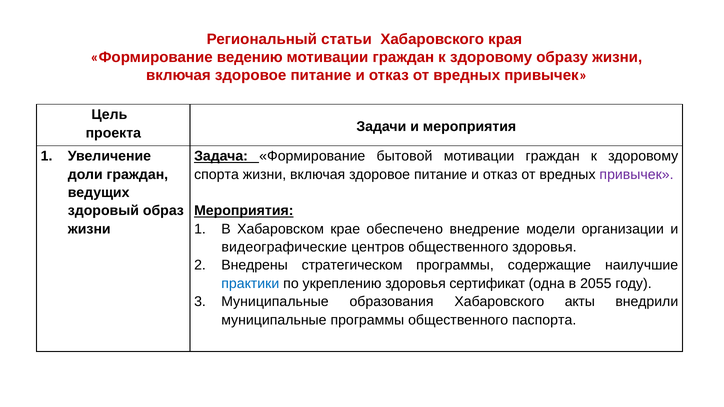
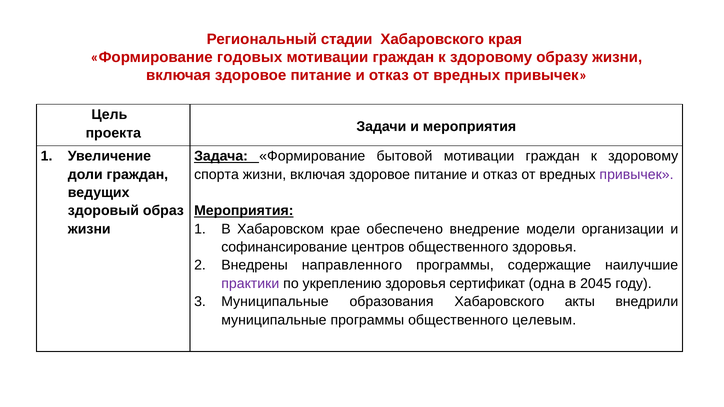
статьи: статьи -> стадии (347, 39)
ведению: ведению -> годовых (250, 57)
видеографические: видеографические -> софинансирование (284, 247)
стратегическом: стратегическом -> направленного (352, 266)
практики colour: blue -> purple (250, 284)
2055: 2055 -> 2045 (596, 284)
паспорта: паспорта -> целевым (544, 320)
